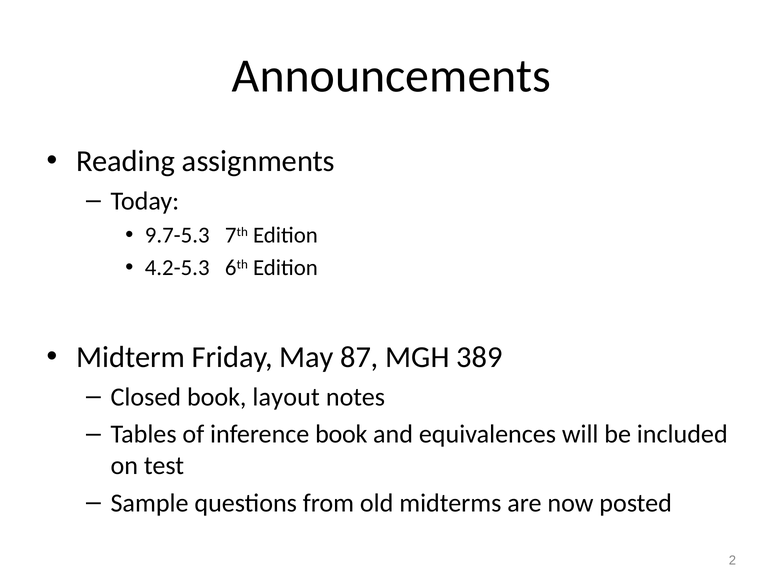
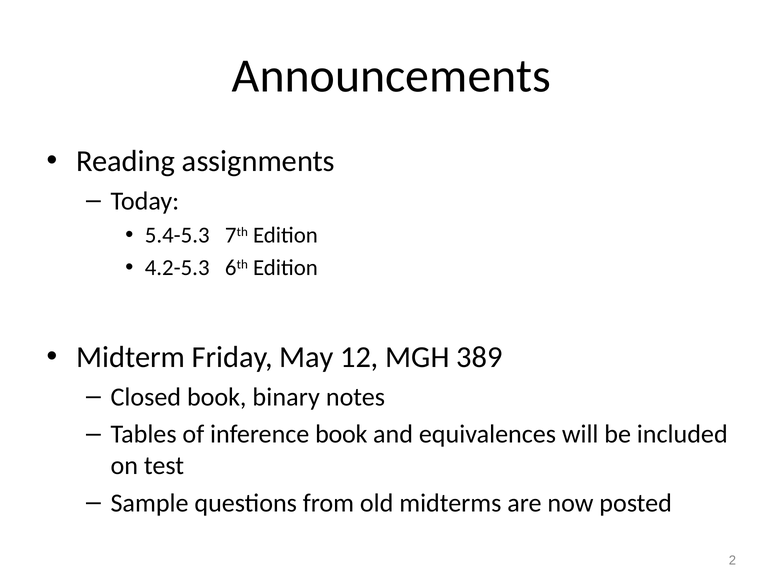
9.7-5.3: 9.7-5.3 -> 5.4-5.3 (177, 235)
87: 87 -> 12 (359, 357)
layout: layout -> binary (286, 397)
